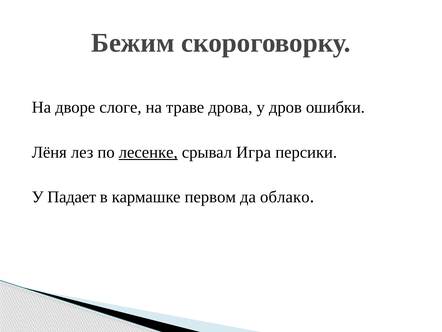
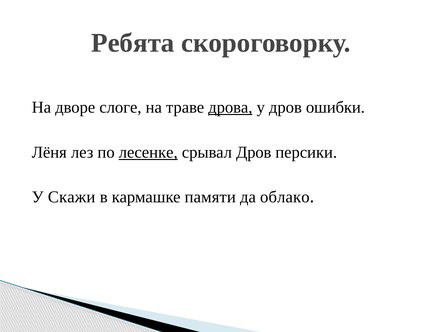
Бежим: Бежим -> Ребята (133, 43)
дрова underline: none -> present (230, 107)
срывал Игра: Игра -> Дров (254, 152)
Падает: Падает -> Скажи (72, 197)
первом: первом -> памяти (210, 197)
